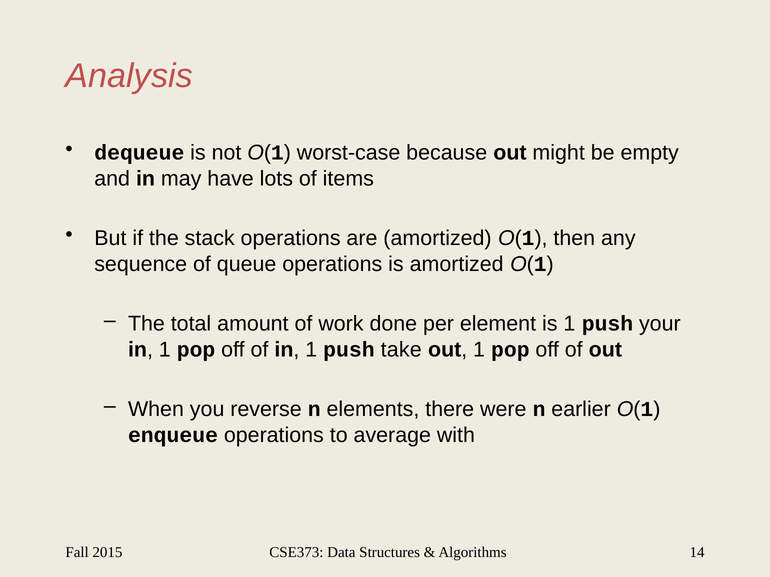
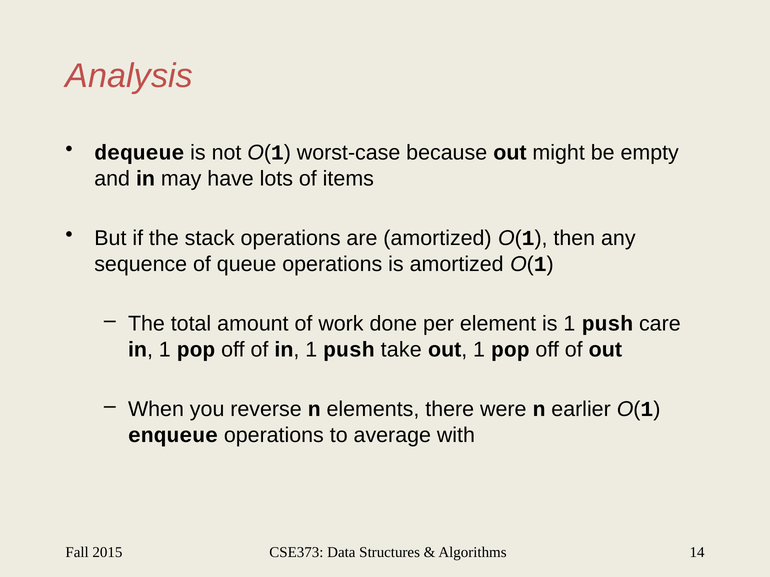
your: your -> care (660, 324)
